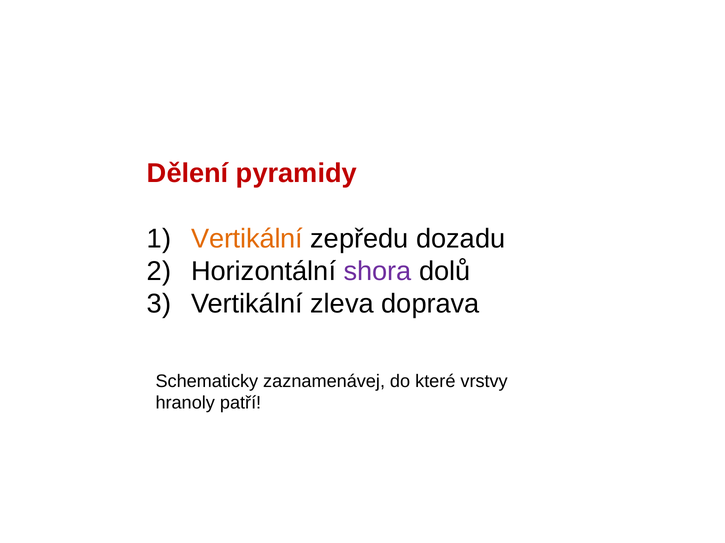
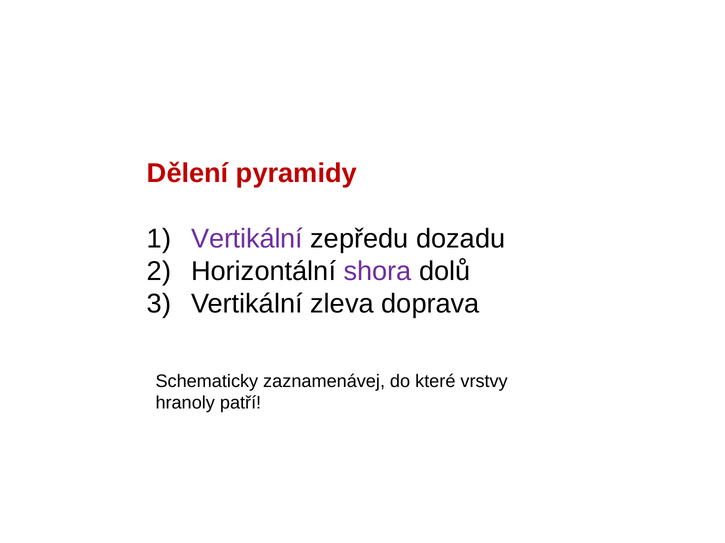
Vertikální colour: orange -> purple (247, 239)
